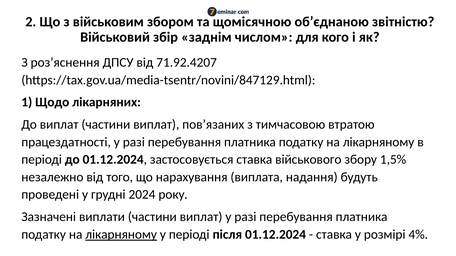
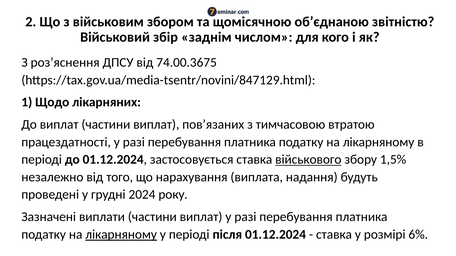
71.92.4207: 71.92.4207 -> 74.00.3675 (187, 63)
військового underline: none -> present (308, 160)
4%: 4% -> 6% (418, 235)
